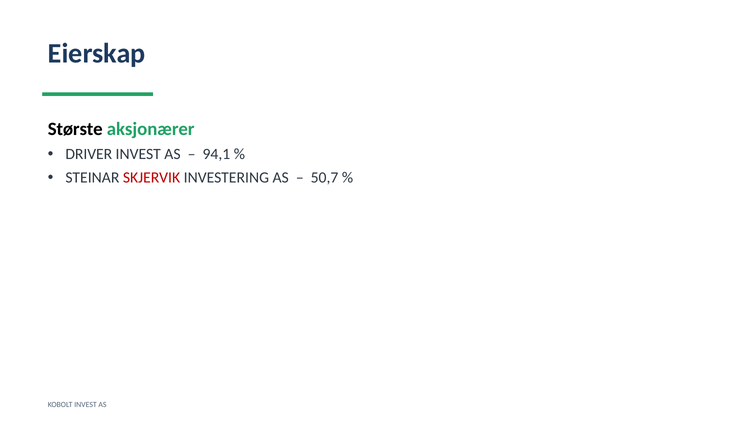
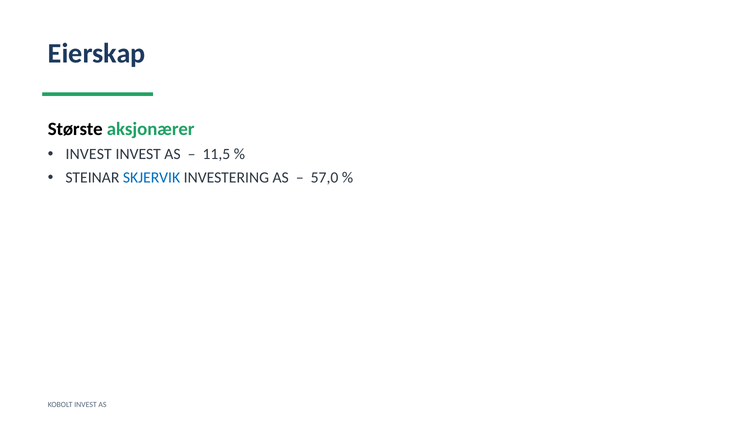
DRIVER: DRIVER -> INVEST (89, 154)
94,1: 94,1 -> 11,5 (216, 154)
SKJERVIK colour: red -> blue (152, 178)
50,7: 50,7 -> 57,0 (325, 178)
